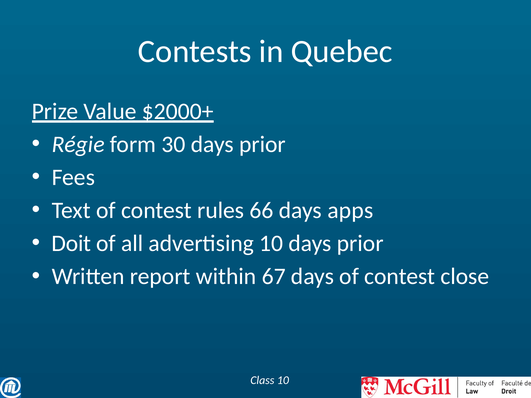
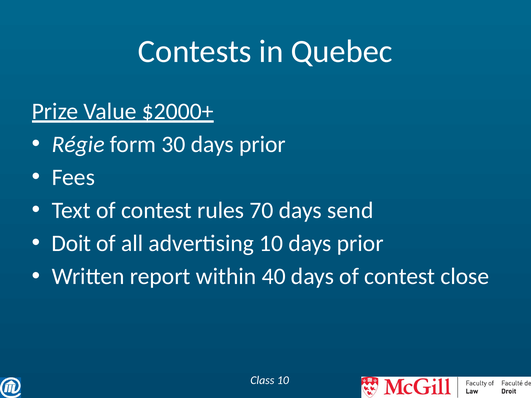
66: 66 -> 70 (262, 211)
apps: apps -> send (350, 211)
67: 67 -> 40 (274, 277)
